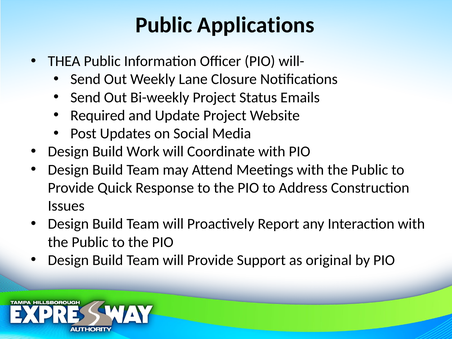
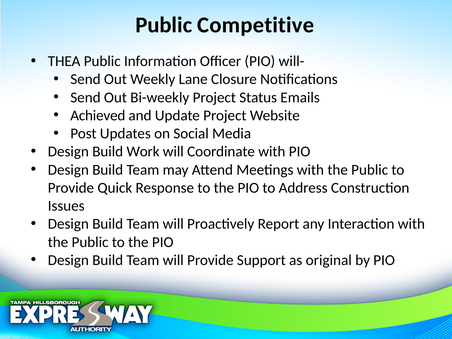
Applications: Applications -> Competitive (256, 25)
Required: Required -> Achieved (98, 116)
